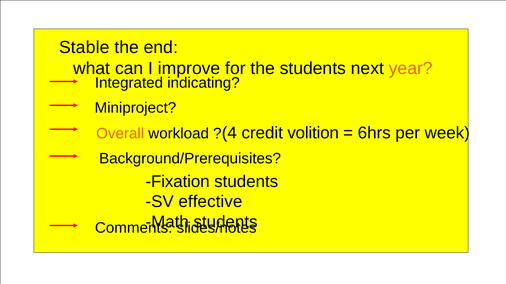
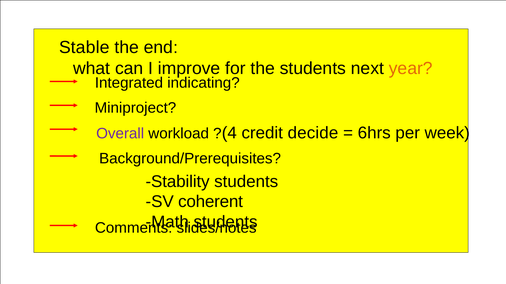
Overall colour: orange -> purple (120, 134)
volition: volition -> decide (313, 133)
Fixation: Fixation -> Stability (178, 182)
effective: effective -> coherent (211, 202)
